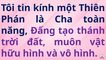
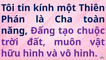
thánh: thánh -> chuộc (91, 30)
